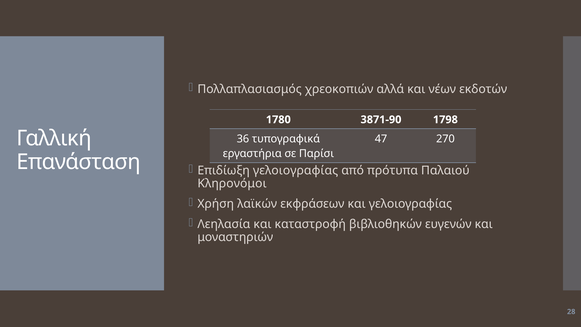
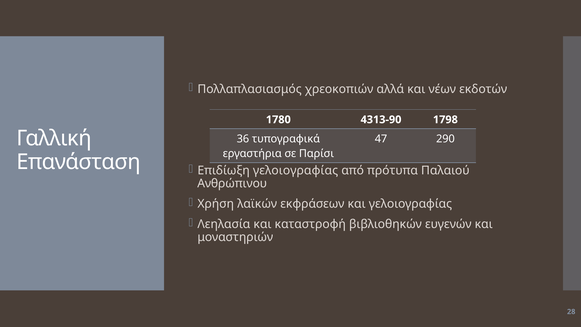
3871-90: 3871-90 -> 4313-90 (381, 120)
270: 270 -> 290 (445, 139)
Κληρονόμοι: Κληρονόμοι -> Ανθρώπινου (232, 183)
